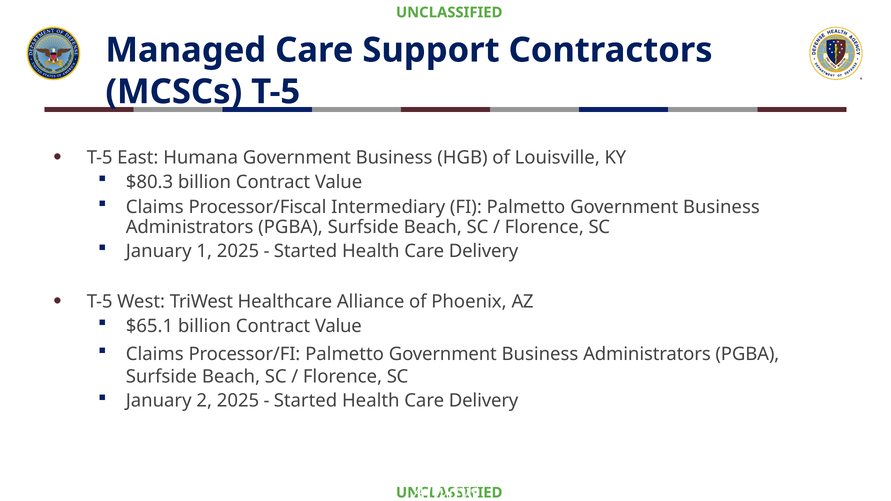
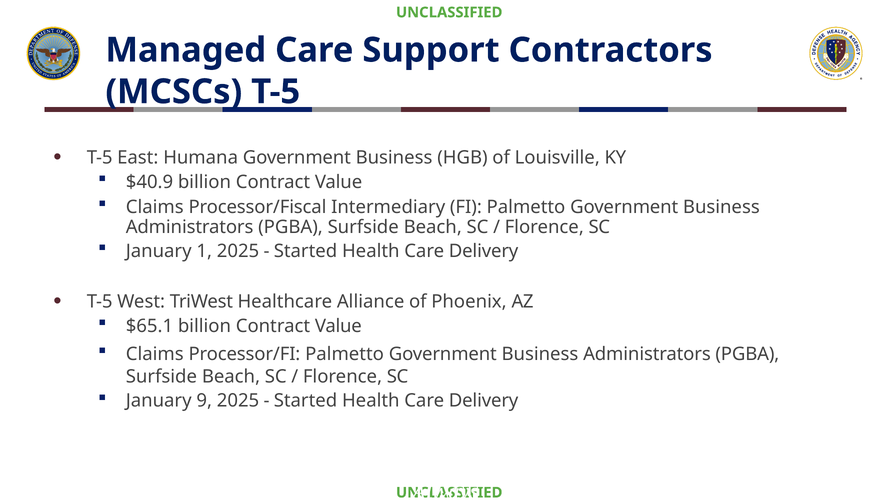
$80.3: $80.3 -> $40.9 (149, 182)
2: 2 -> 9 (204, 401)
